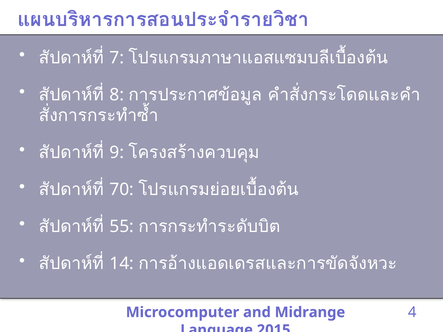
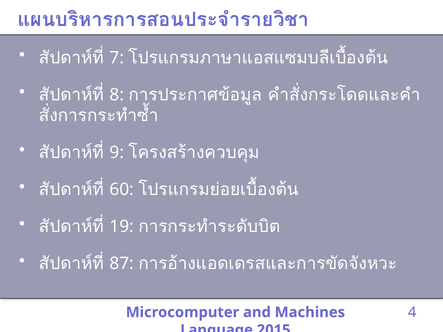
70: 70 -> 60 (122, 190)
55: 55 -> 19 (122, 227)
14: 14 -> 87 (122, 264)
Midrange: Midrange -> Machines (310, 313)
